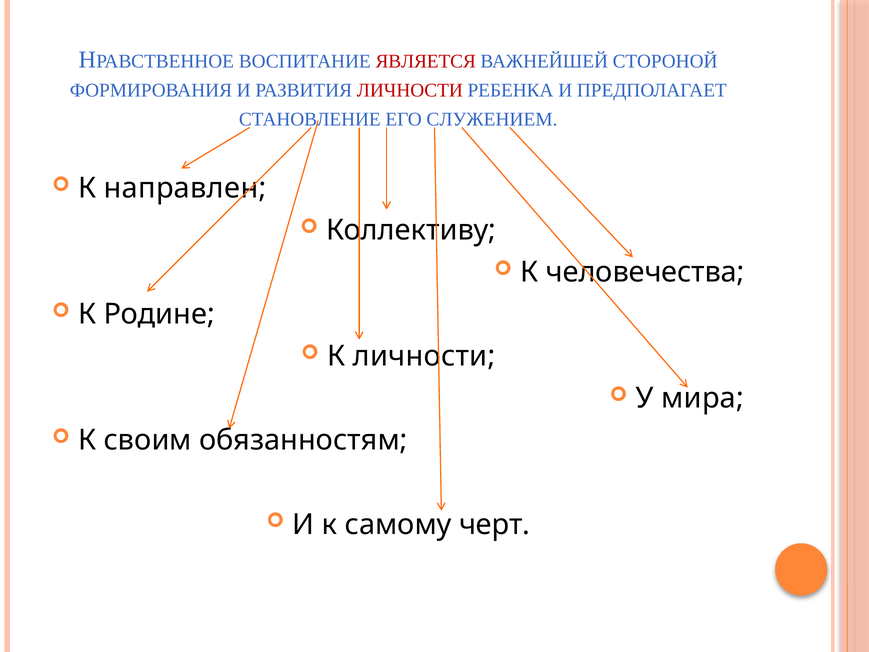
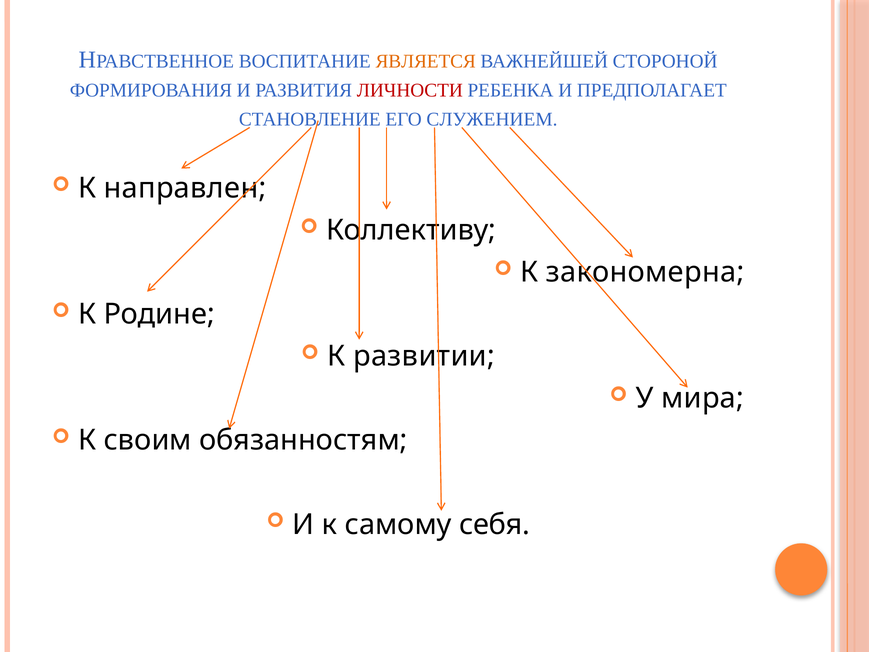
ЯВЛЯЕТСЯ colour: red -> orange (426, 61)
человечества: человечества -> закономерна (645, 272)
К личности: личности -> развитии (424, 356)
черт: черт -> себя (495, 524)
